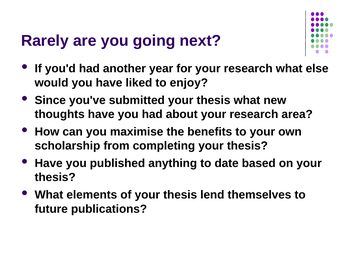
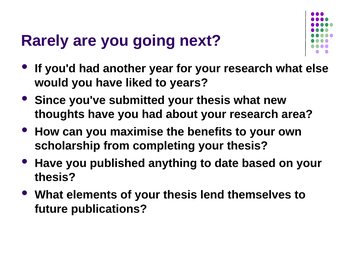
enjoy: enjoy -> years (189, 83)
